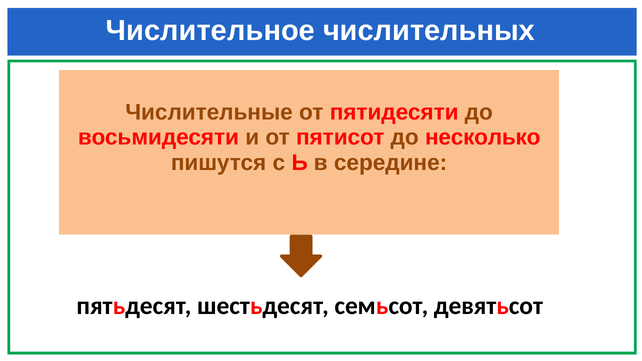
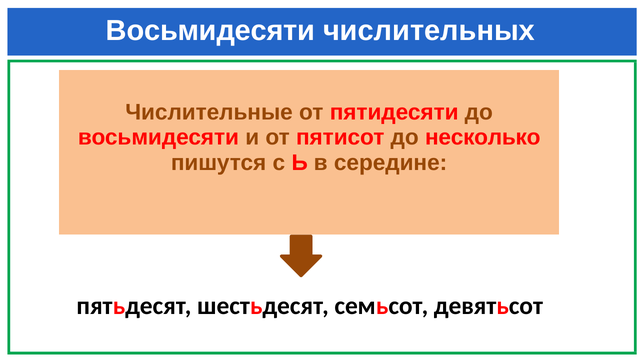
Числительное: Числительное -> Восьмидесяти (211, 31)
